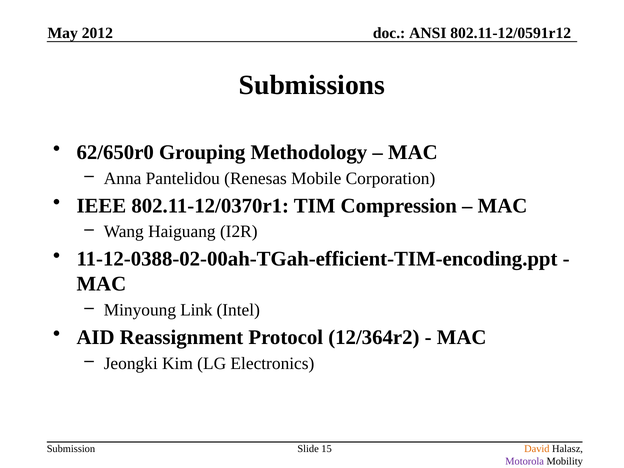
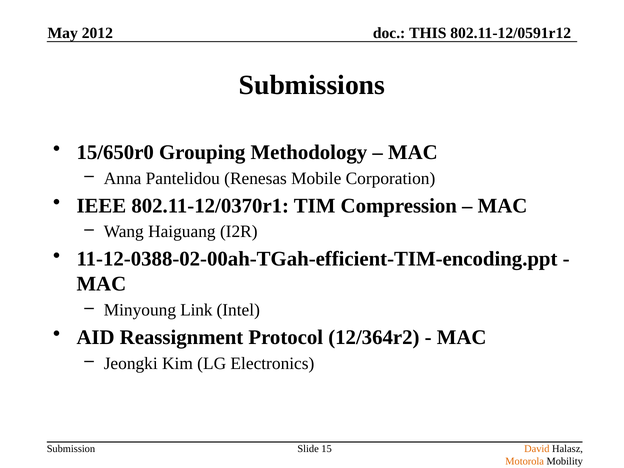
ANSI: ANSI -> THIS (428, 33)
62/650r0: 62/650r0 -> 15/650r0 (115, 152)
Motorola colour: purple -> orange (525, 461)
